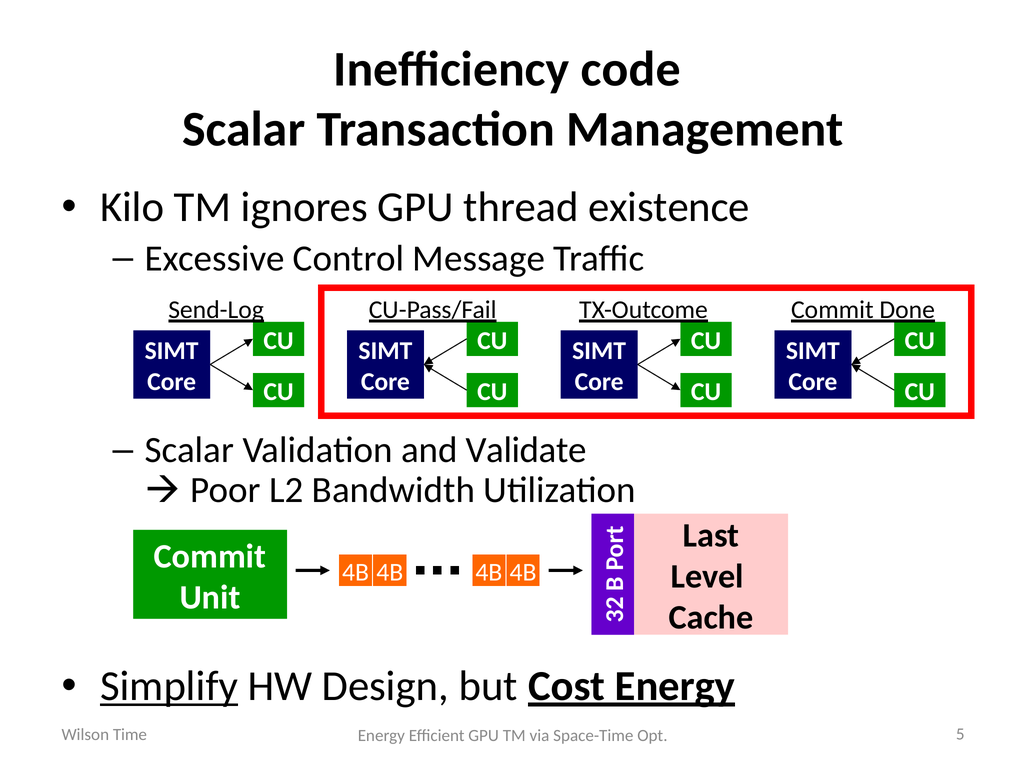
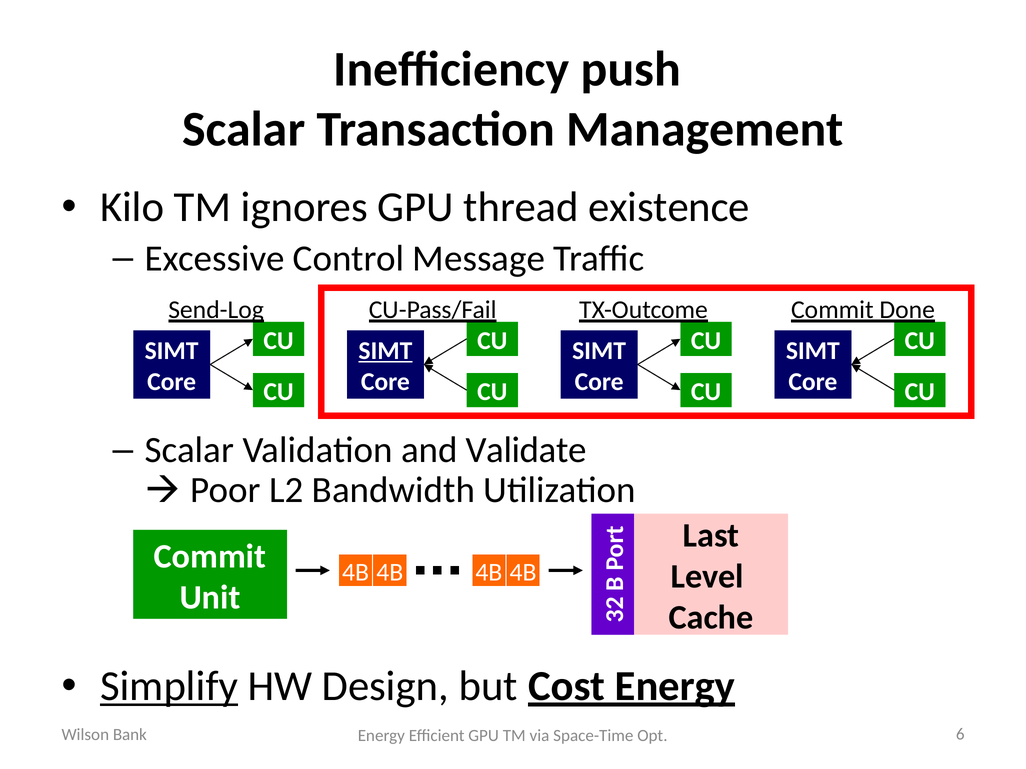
code: code -> push (631, 69)
SIMT underline: none -> present (385, 351)
Time: Time -> Bank (130, 735)
5: 5 -> 6 (960, 735)
